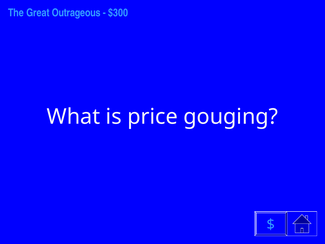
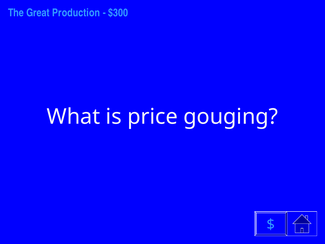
Outrageous: Outrageous -> Production (76, 13)
